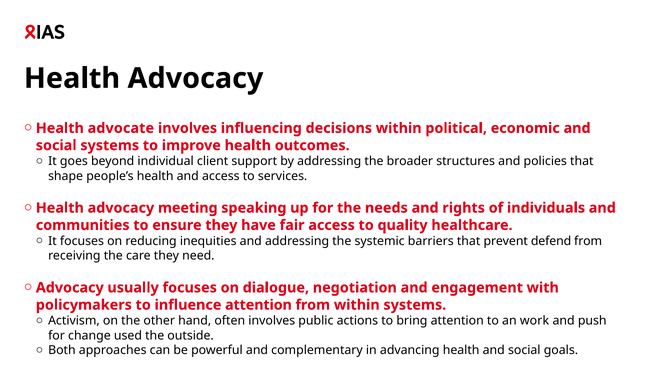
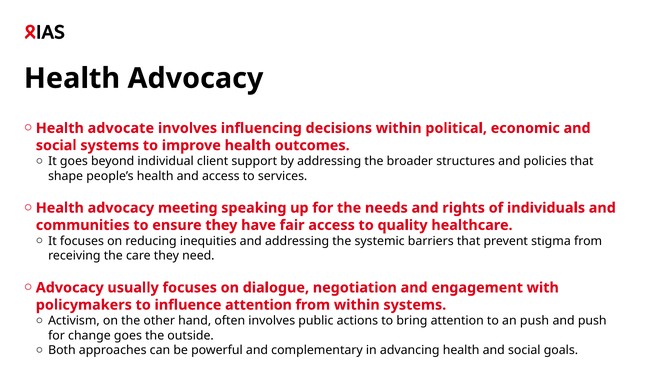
defend: defend -> stigma (551, 241)
an work: work -> push (534, 321)
change used: used -> goes (128, 336)
